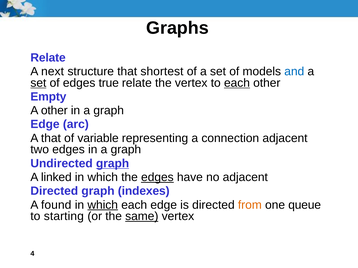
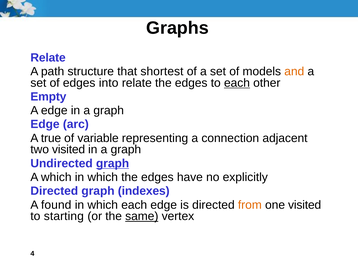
next: next -> path (53, 72)
and colour: blue -> orange (294, 72)
set underline: present -> none (38, 83)
true: true -> into (109, 83)
relate the vertex: vertex -> edges (191, 83)
A other: other -> edge (54, 111)
A that: that -> true (51, 138)
two edges: edges -> visited (69, 150)
A linked: linked -> which (56, 178)
edges underline: present -> none (157, 178)
no adjacent: adjacent -> explicitly (245, 178)
which underline: present -> none (103, 205)
one queue: queue -> visited (305, 205)
